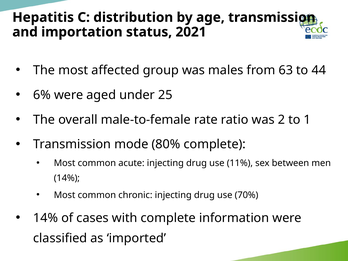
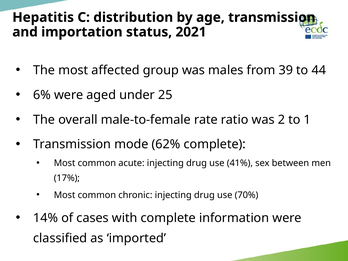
63: 63 -> 39 (286, 70)
80%: 80% -> 62% (166, 144)
11%: 11% -> 41% (240, 163)
14%: 14% -> 17% (67, 178)
